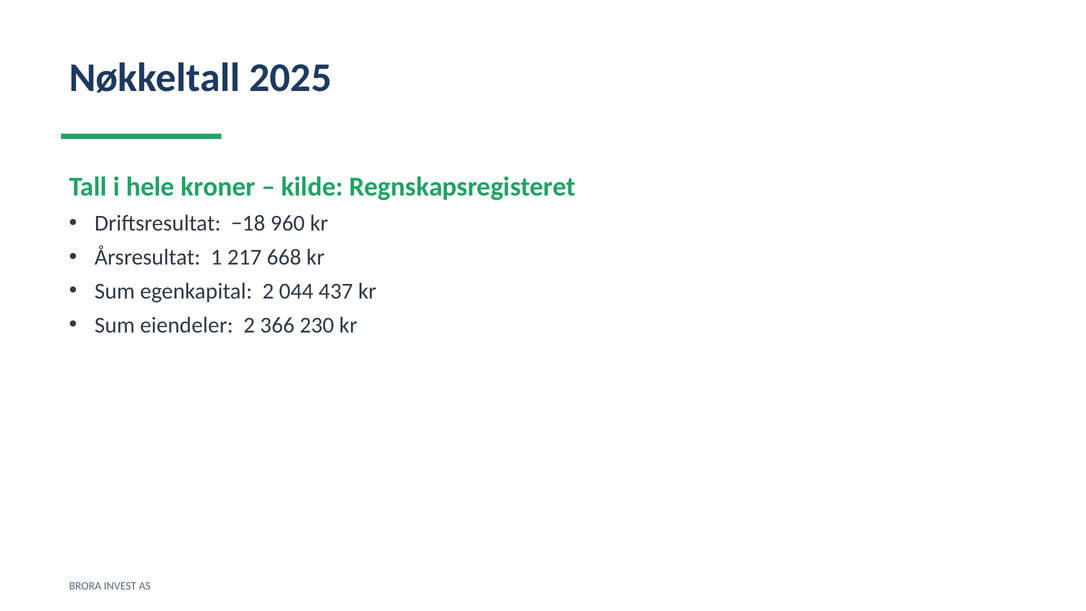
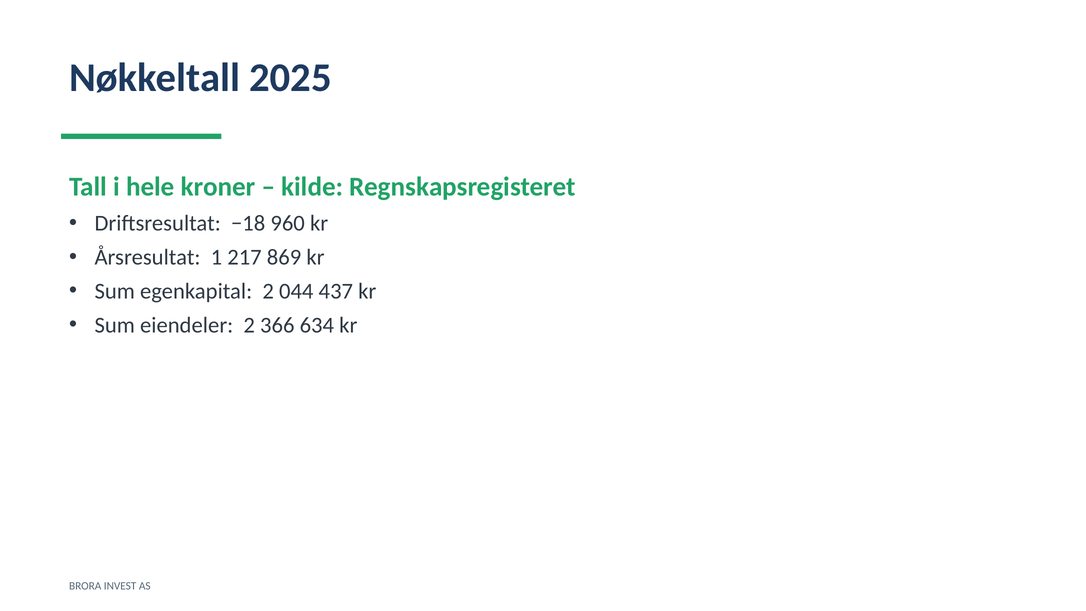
668: 668 -> 869 (284, 257)
230: 230 -> 634 (317, 325)
